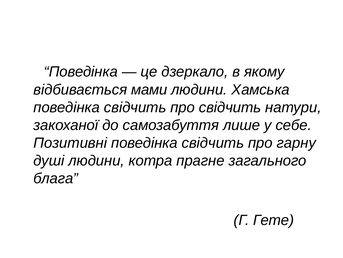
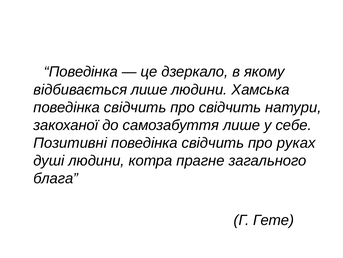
відбивається мами: мами -> лише (149, 89)
гарну: гарну -> руках (296, 143)
